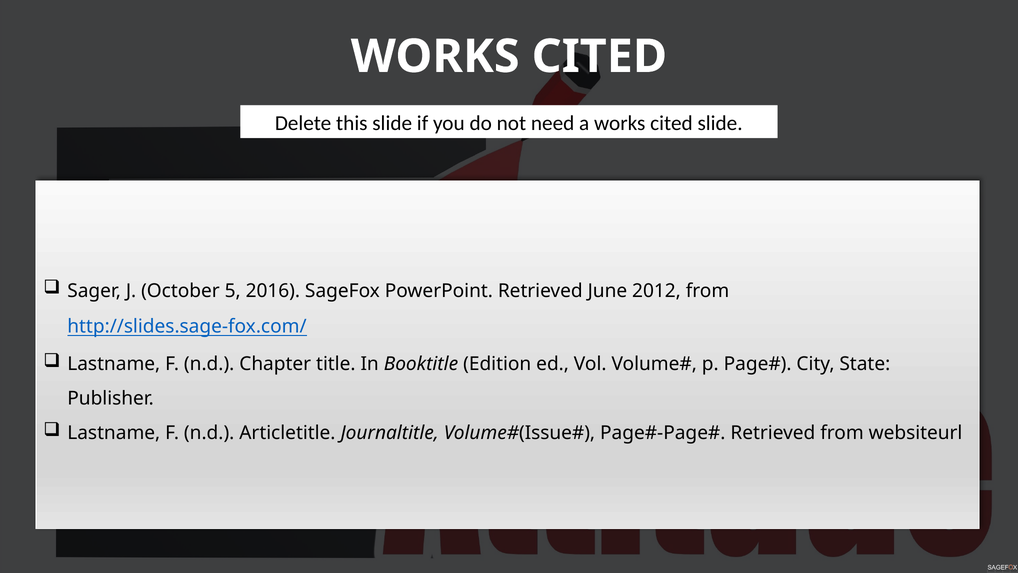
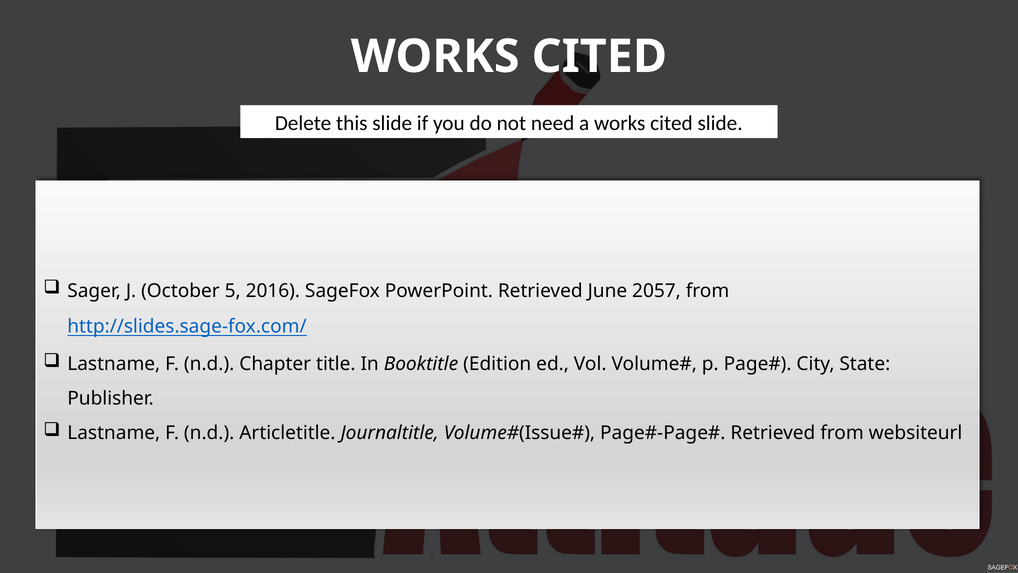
2012: 2012 -> 2057 (656, 291)
